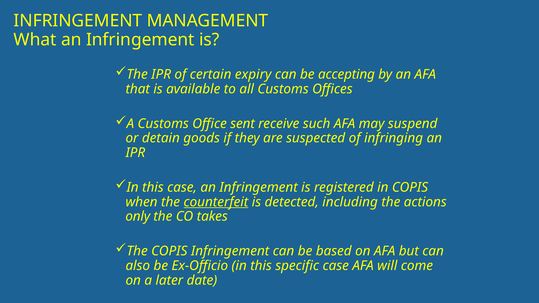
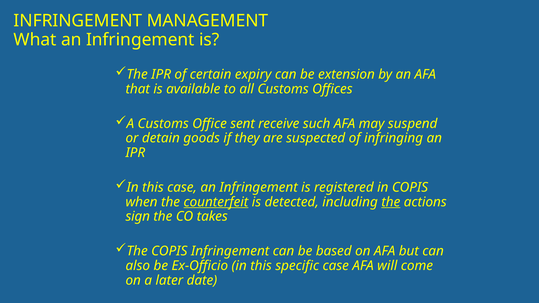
accepting: accepting -> extension (346, 75)
the underline: none -> present (391, 202)
only: only -> sign (138, 217)
